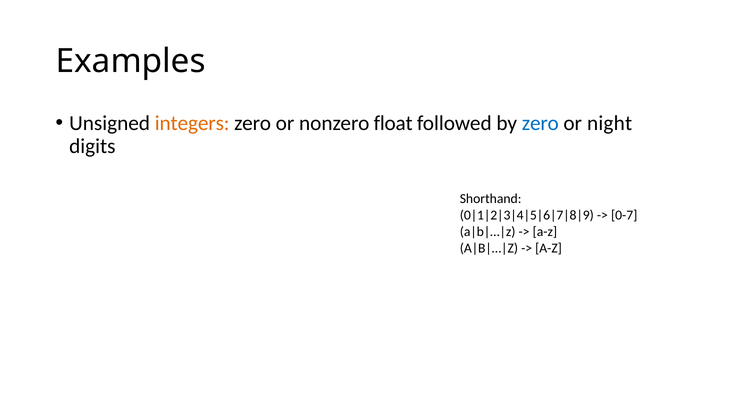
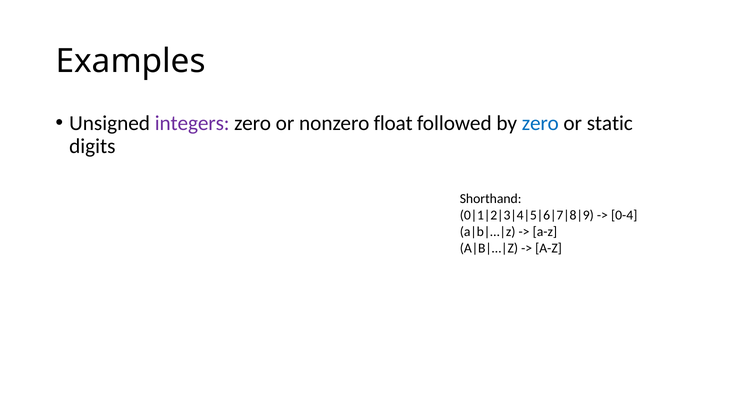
integers colour: orange -> purple (192, 123)
night: night -> static (610, 123)
0-7: 0-7 -> 0-4 (624, 215)
